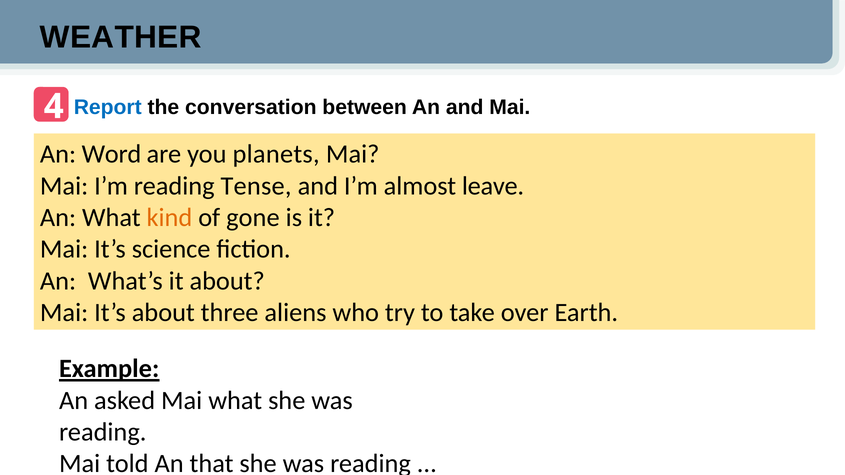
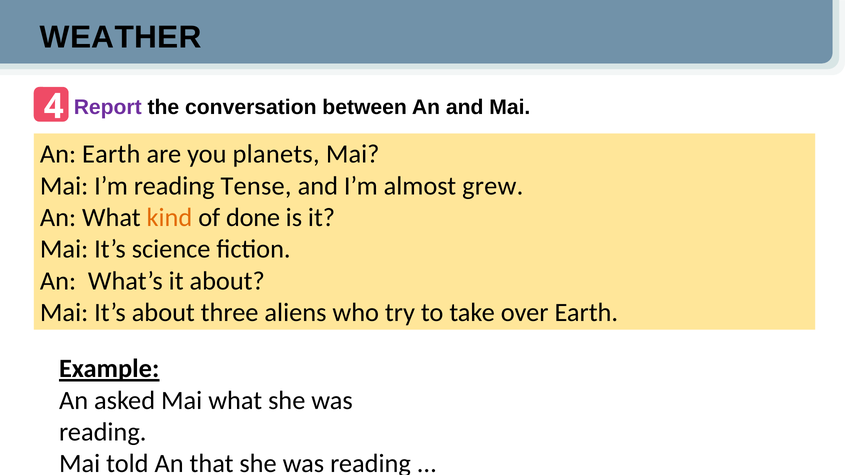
Report colour: blue -> purple (108, 107)
An Word: Word -> Earth (111, 154)
leave: leave -> grew (493, 186)
gone: gone -> done (253, 218)
